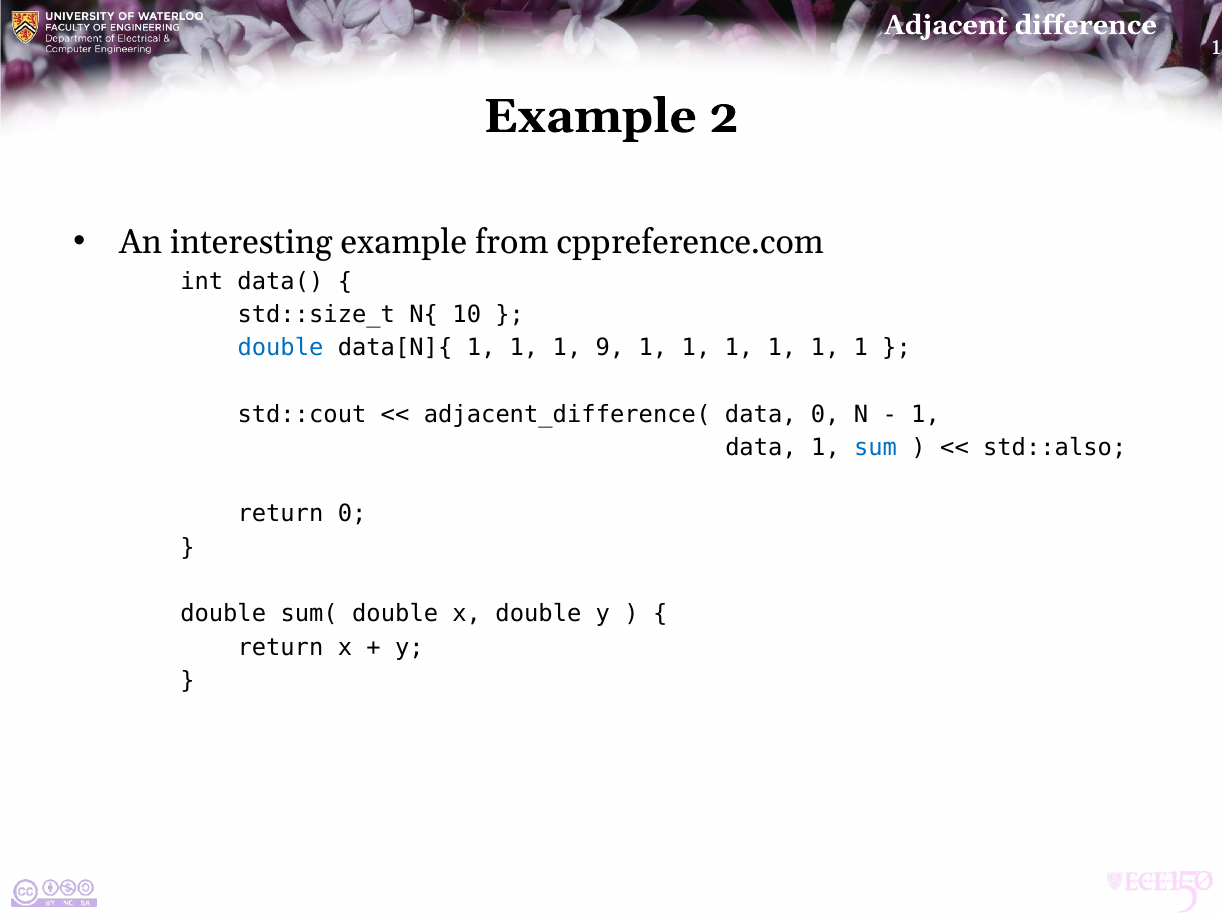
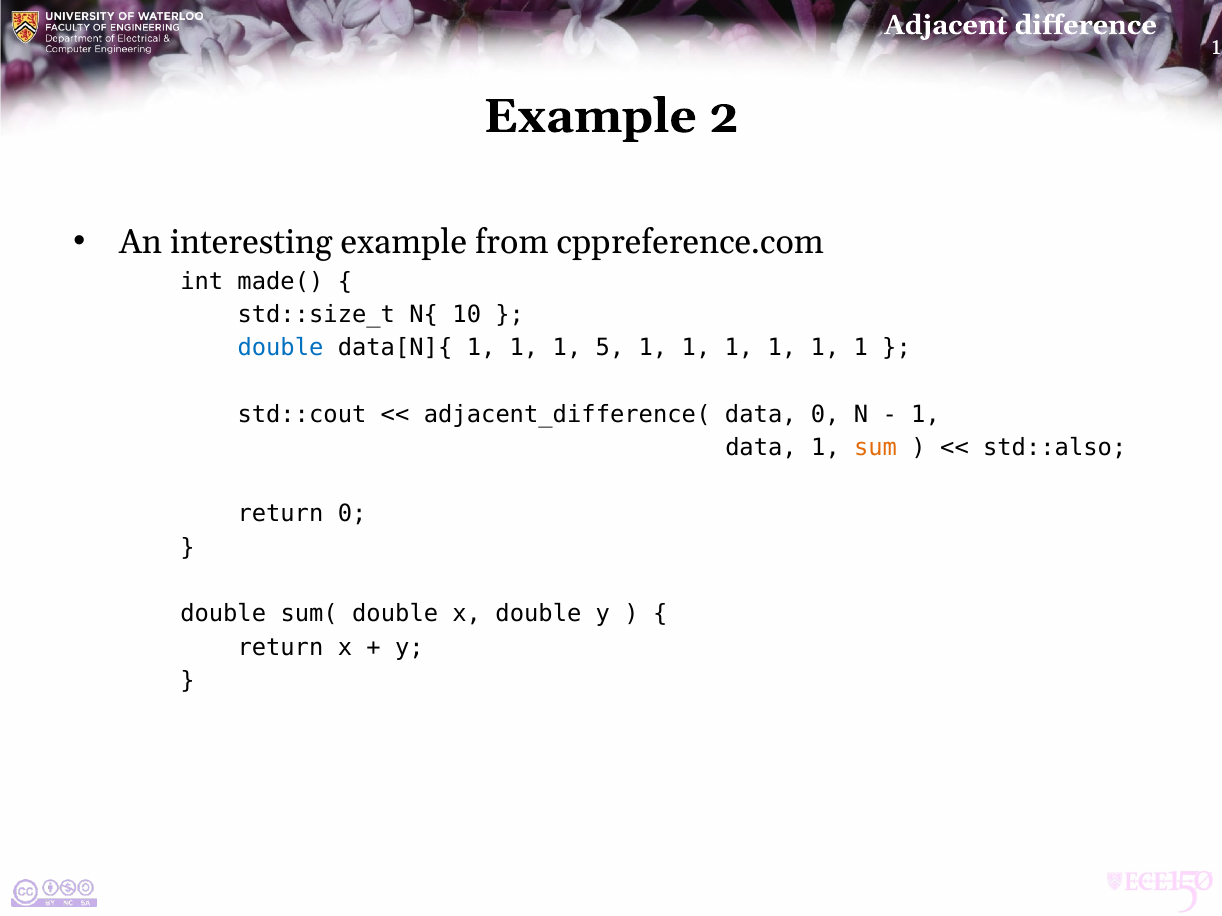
data(: data( -> made( (280, 281)
9: 9 -> 5 (610, 348)
sum colour: blue -> orange (876, 448)
